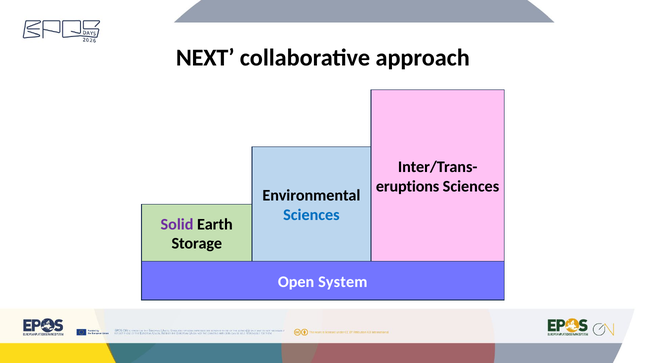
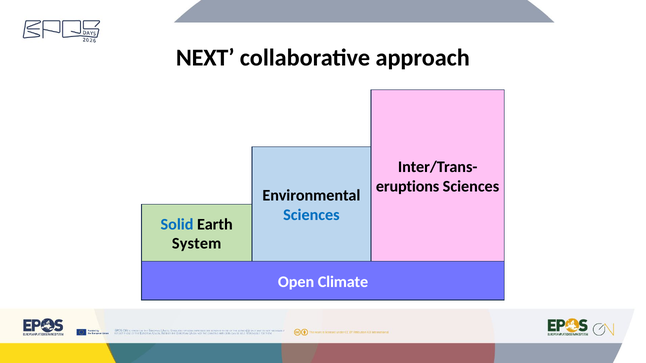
Solid colour: purple -> blue (177, 224)
Storage: Storage -> System (197, 244)
System: System -> Climate (343, 282)
